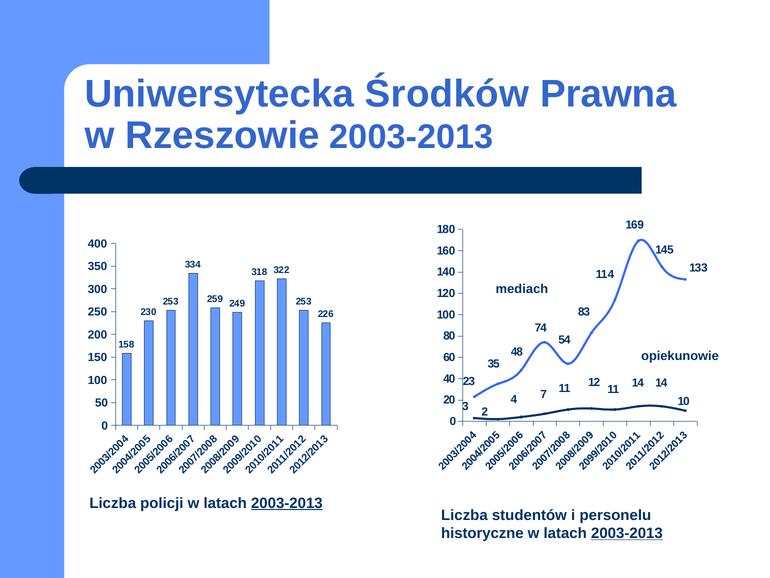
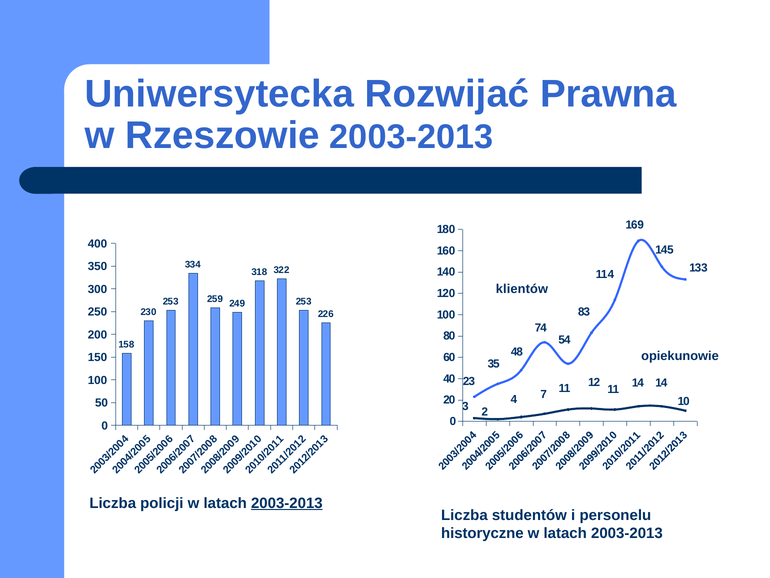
Środków: Środków -> Rozwijać (447, 94)
mediach: mediach -> klientów (522, 289)
2003-2013 underline: present -> none (627, 533)
